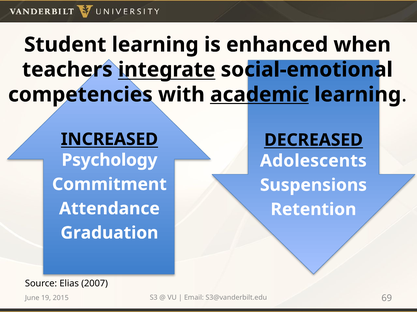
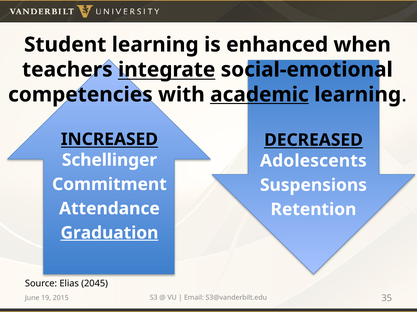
Psychology: Psychology -> Schellinger (109, 160)
Graduation underline: none -> present (109, 233)
2007: 2007 -> 2045 (95, 284)
69: 69 -> 35 (387, 299)
